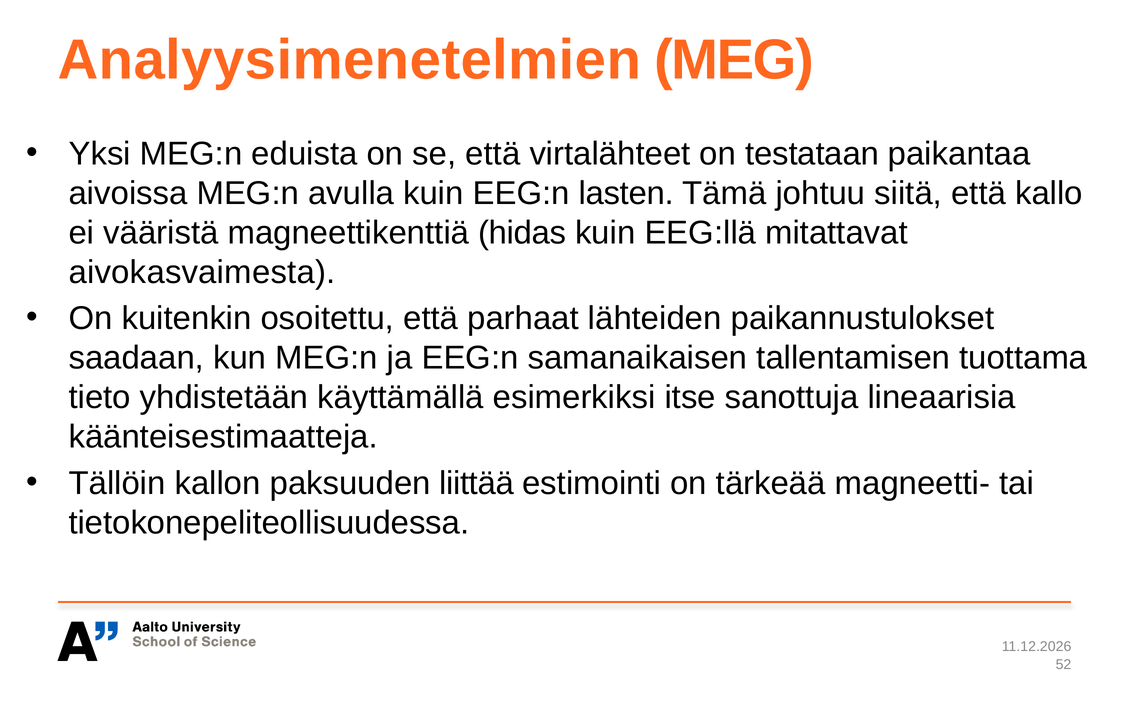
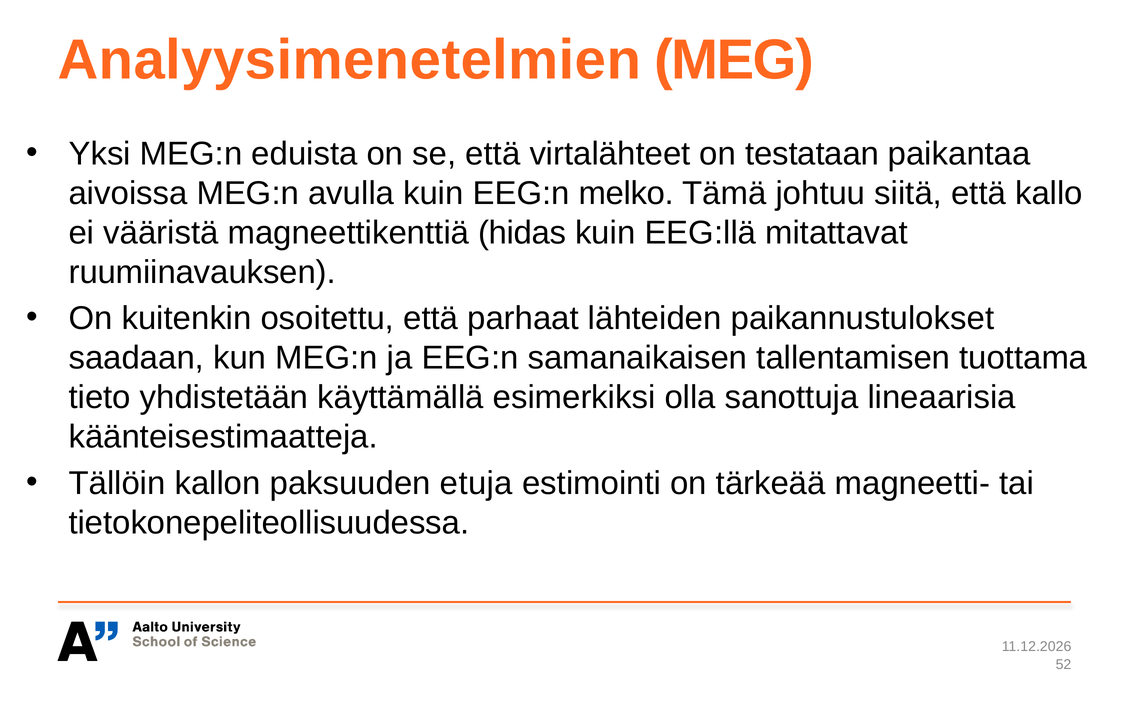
lasten: lasten -> melko (626, 193)
aivokasvaimesta: aivokasvaimesta -> ruumiinavauksen (202, 272)
itse: itse -> olla (690, 397)
liittää: liittää -> etuja (476, 483)
